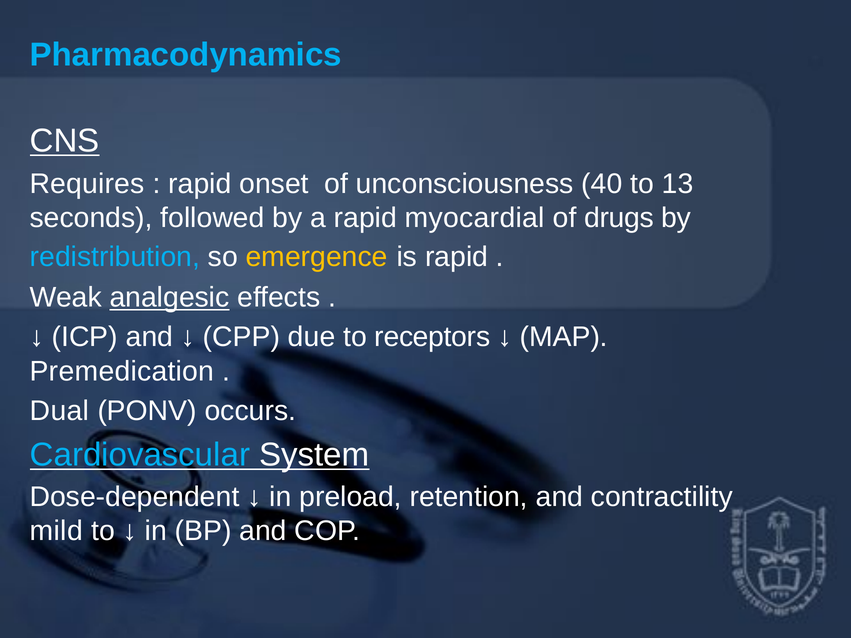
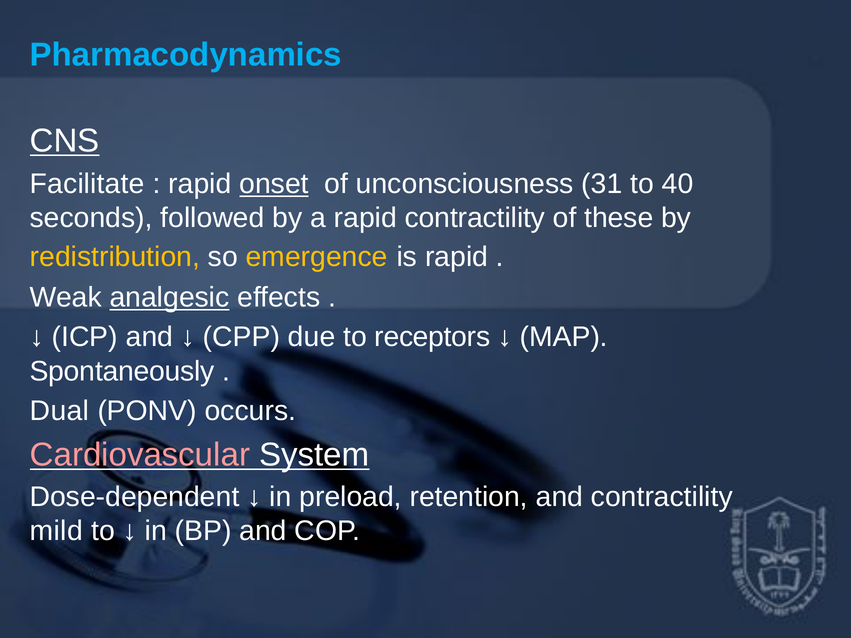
Requires: Requires -> Facilitate (87, 184)
onset underline: none -> present (274, 184)
40: 40 -> 31 (602, 184)
13: 13 -> 40 (678, 184)
rapid myocardial: myocardial -> contractility (475, 218)
drugs: drugs -> these (619, 218)
redistribution colour: light blue -> yellow (115, 257)
Premedication: Premedication -> Spontaneously (122, 371)
Cardiovascular colour: light blue -> pink (140, 455)
